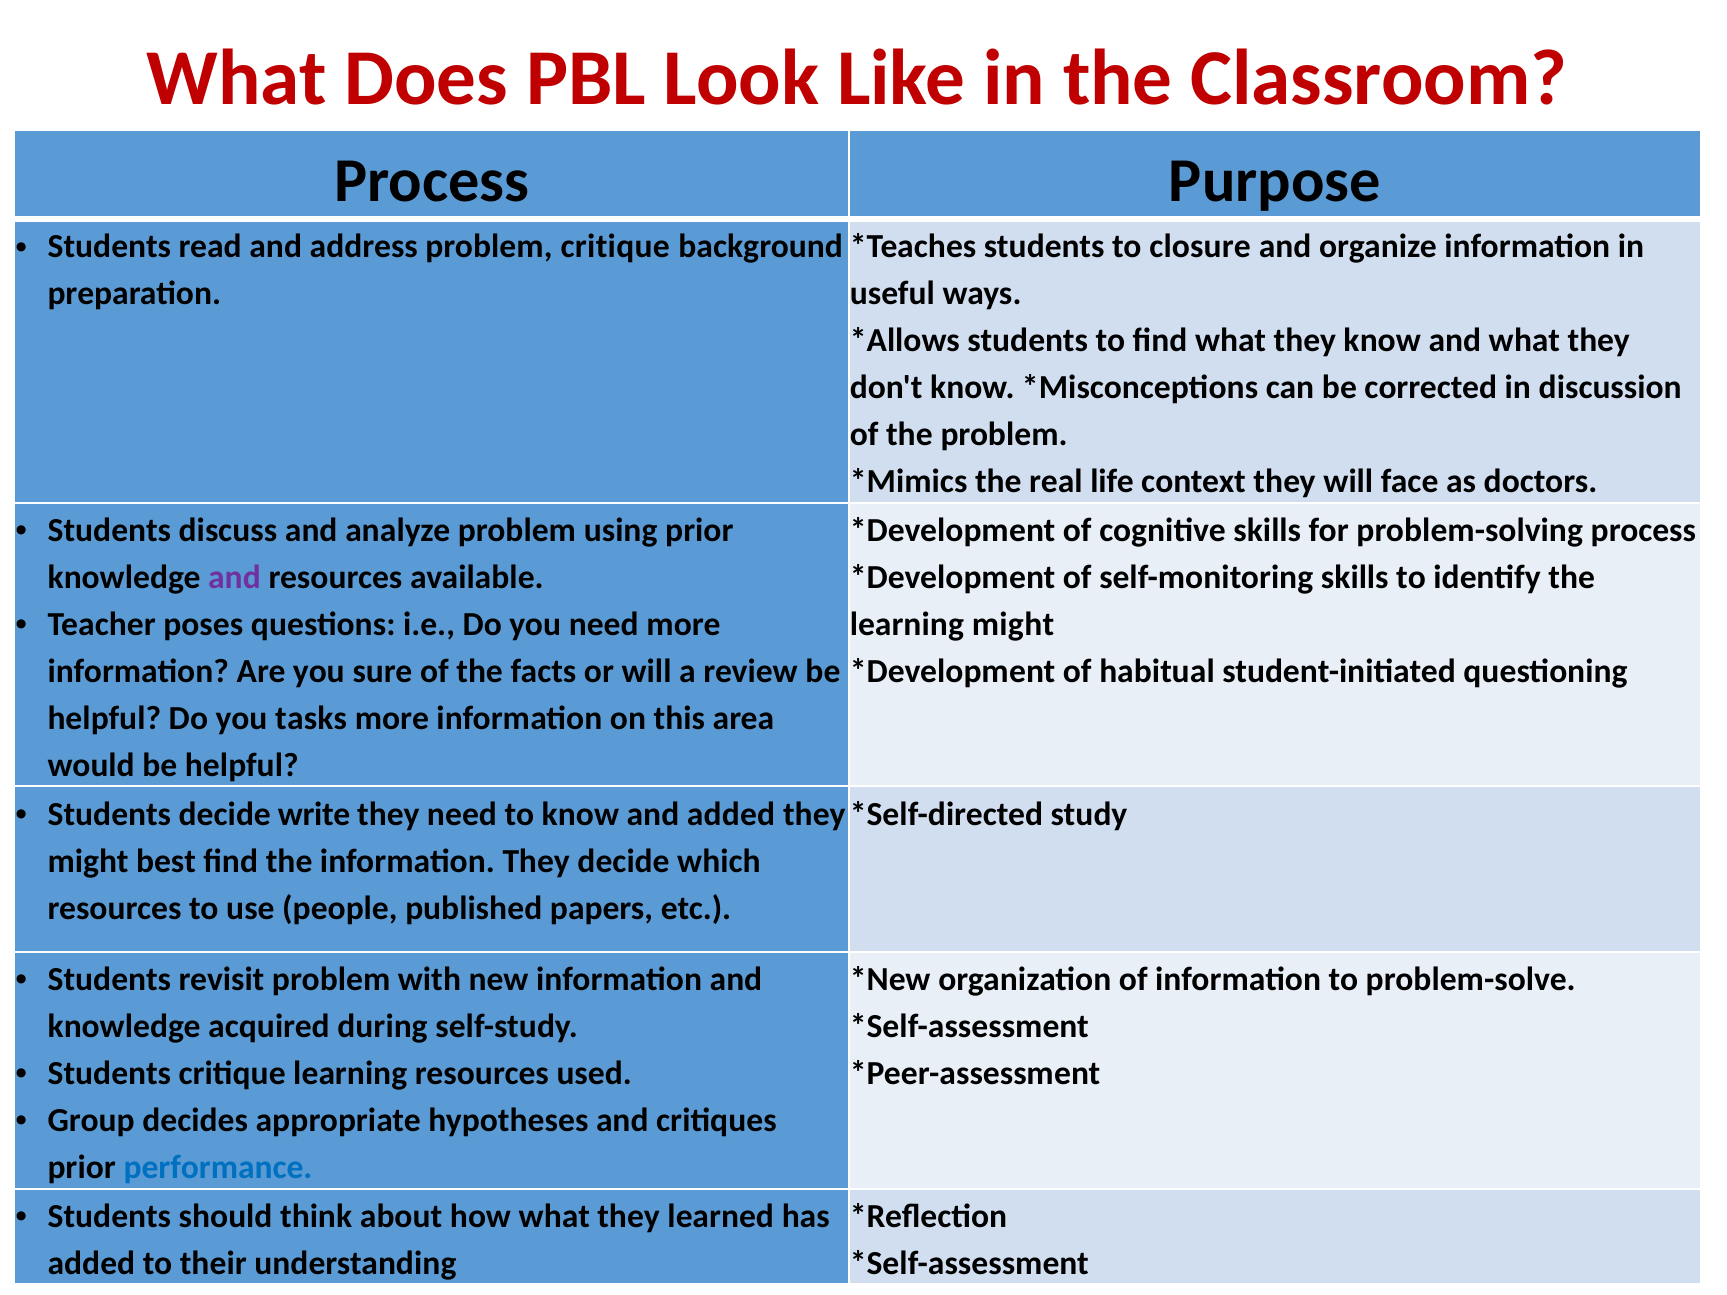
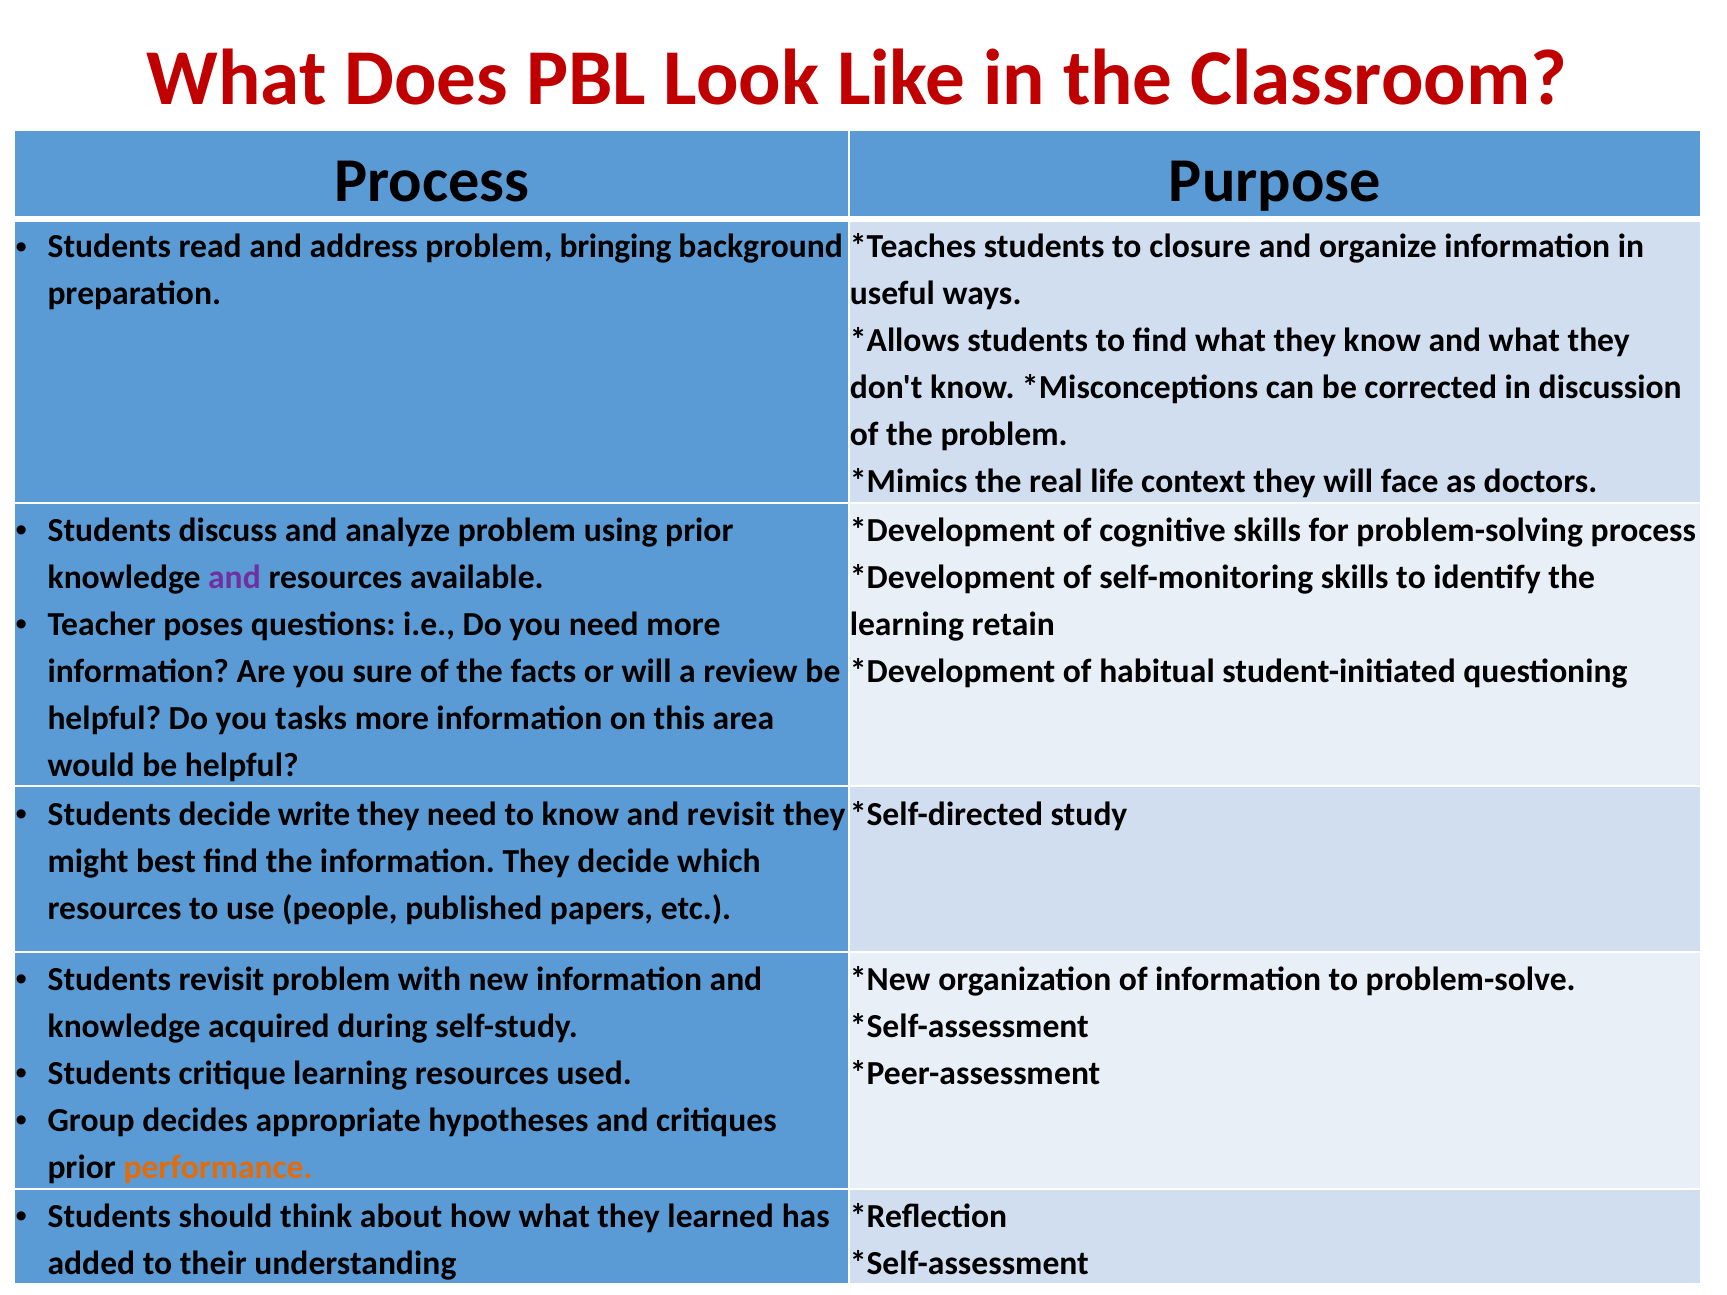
problem critique: critique -> bringing (616, 247)
learning might: might -> retain (1013, 625)
and added: added -> revisit (731, 814)
performance colour: blue -> orange (218, 1168)
